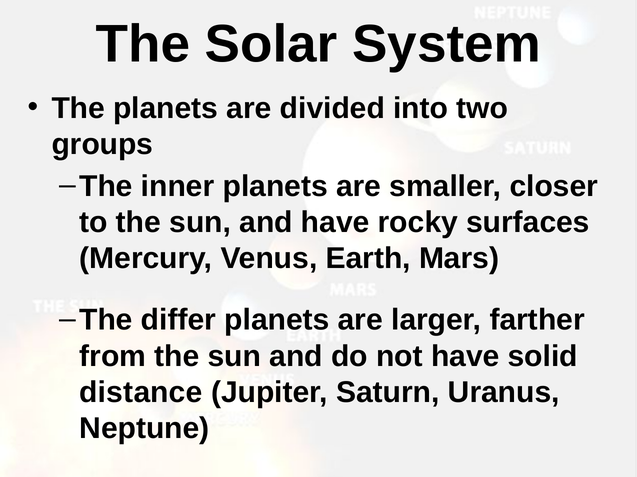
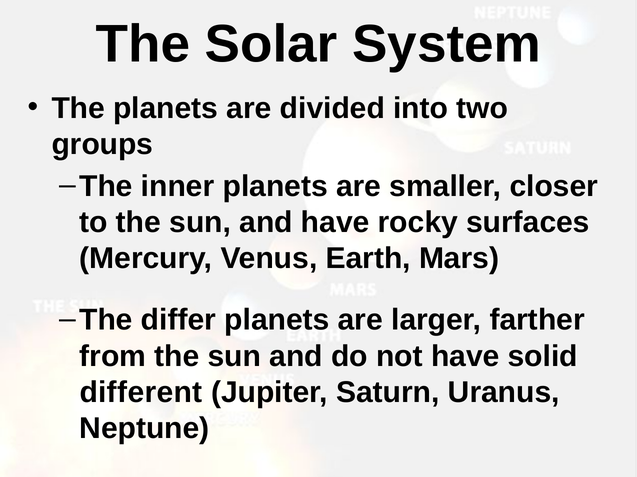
distance: distance -> different (141, 393)
